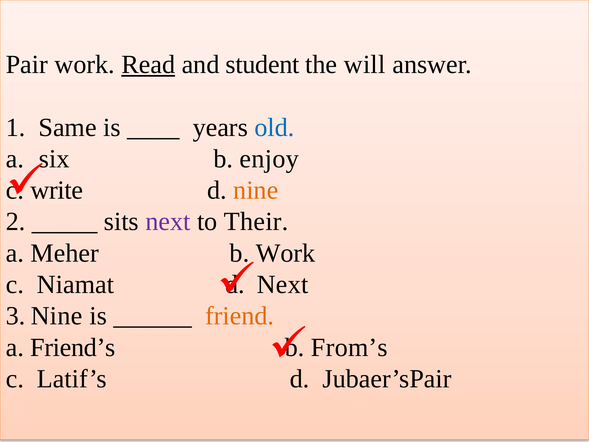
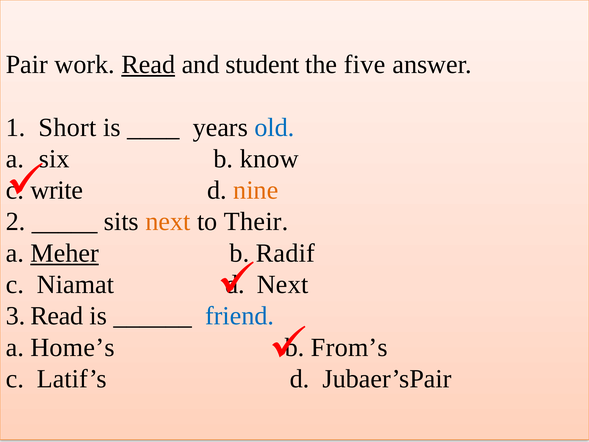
will: will -> five (365, 64)
Same: Same -> Short (67, 127)
enjoy: enjoy -> know (269, 159)
next colour: purple -> orange (168, 222)
Meher underline: none -> present (65, 253)
b Work: Work -> Radif (285, 253)
3 Nine: Nine -> Read (57, 316)
friend colour: orange -> blue (240, 316)
Friend’s: Friend’s -> Home’s (73, 347)
